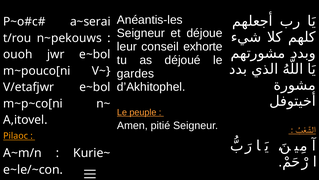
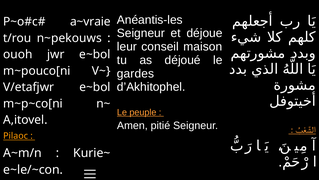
a~serai: a~serai -> a~vraie (90, 22)
exhorte: exhorte -> maison (203, 47)
